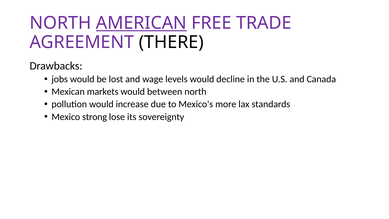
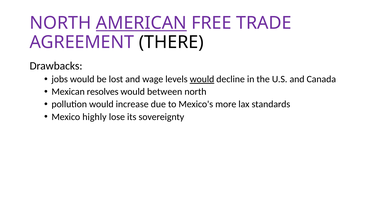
would underline: none -> present (202, 79)
markets: markets -> resolves (103, 92)
strong: strong -> highly (94, 117)
